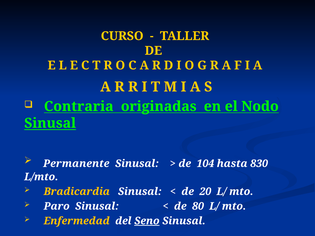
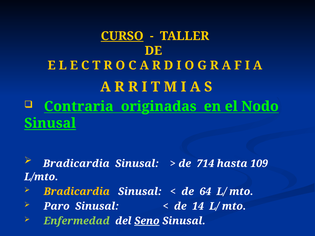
CURSO underline: none -> present (122, 36)
Permanente: Permanente -> Bradicardia (76, 164)
104: 104 -> 714 (205, 164)
830: 830 -> 109 (259, 164)
20: 20 -> 64 (205, 192)
80: 80 -> 14 (198, 206)
Enfermedad colour: yellow -> light green (77, 221)
